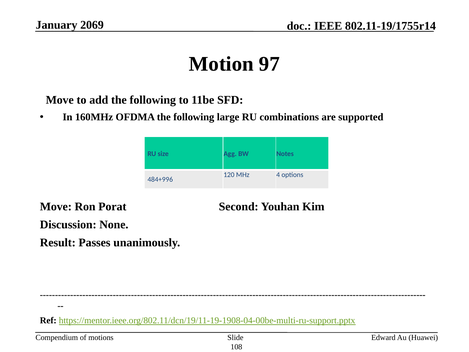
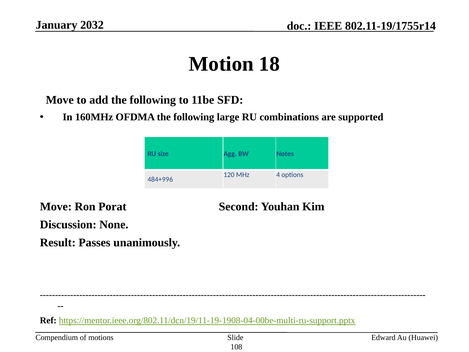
2069: 2069 -> 2032 (92, 25)
97: 97 -> 18 (269, 64)
